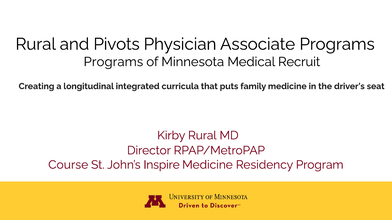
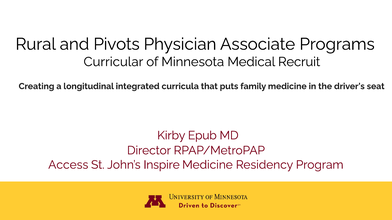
Programs: Programs -> Curricular (113, 62)
Kirby Rural: Rural -> Epub (202, 136)
Course: Course -> Access (68, 165)
